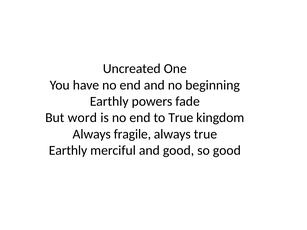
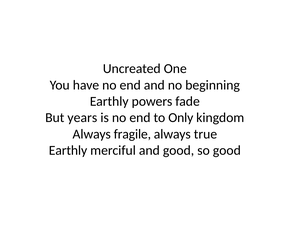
word: word -> years (82, 118)
to True: True -> Only (181, 118)
